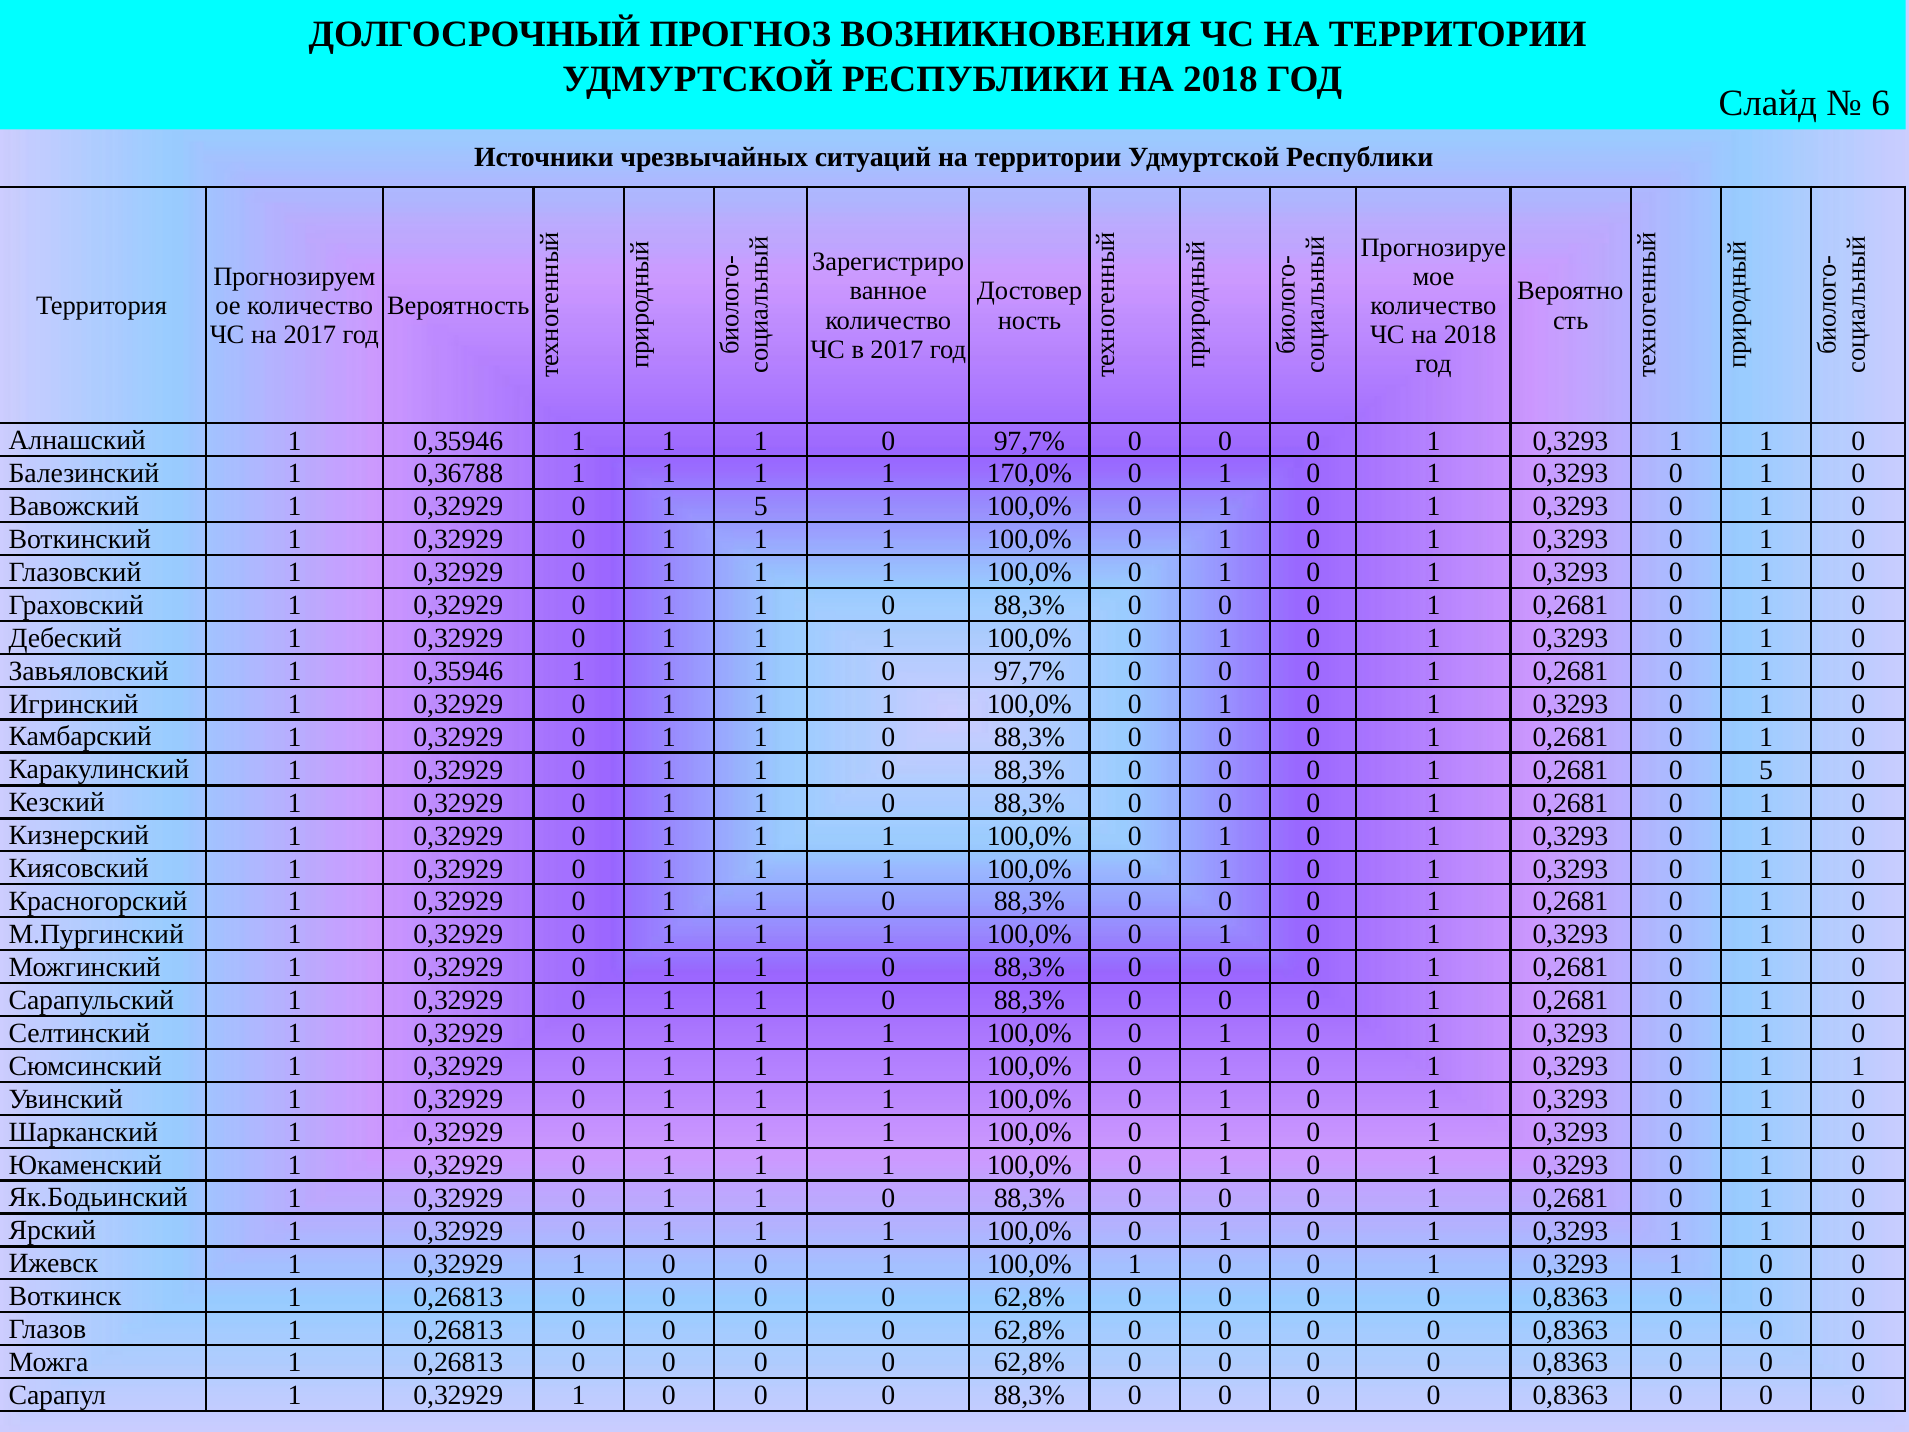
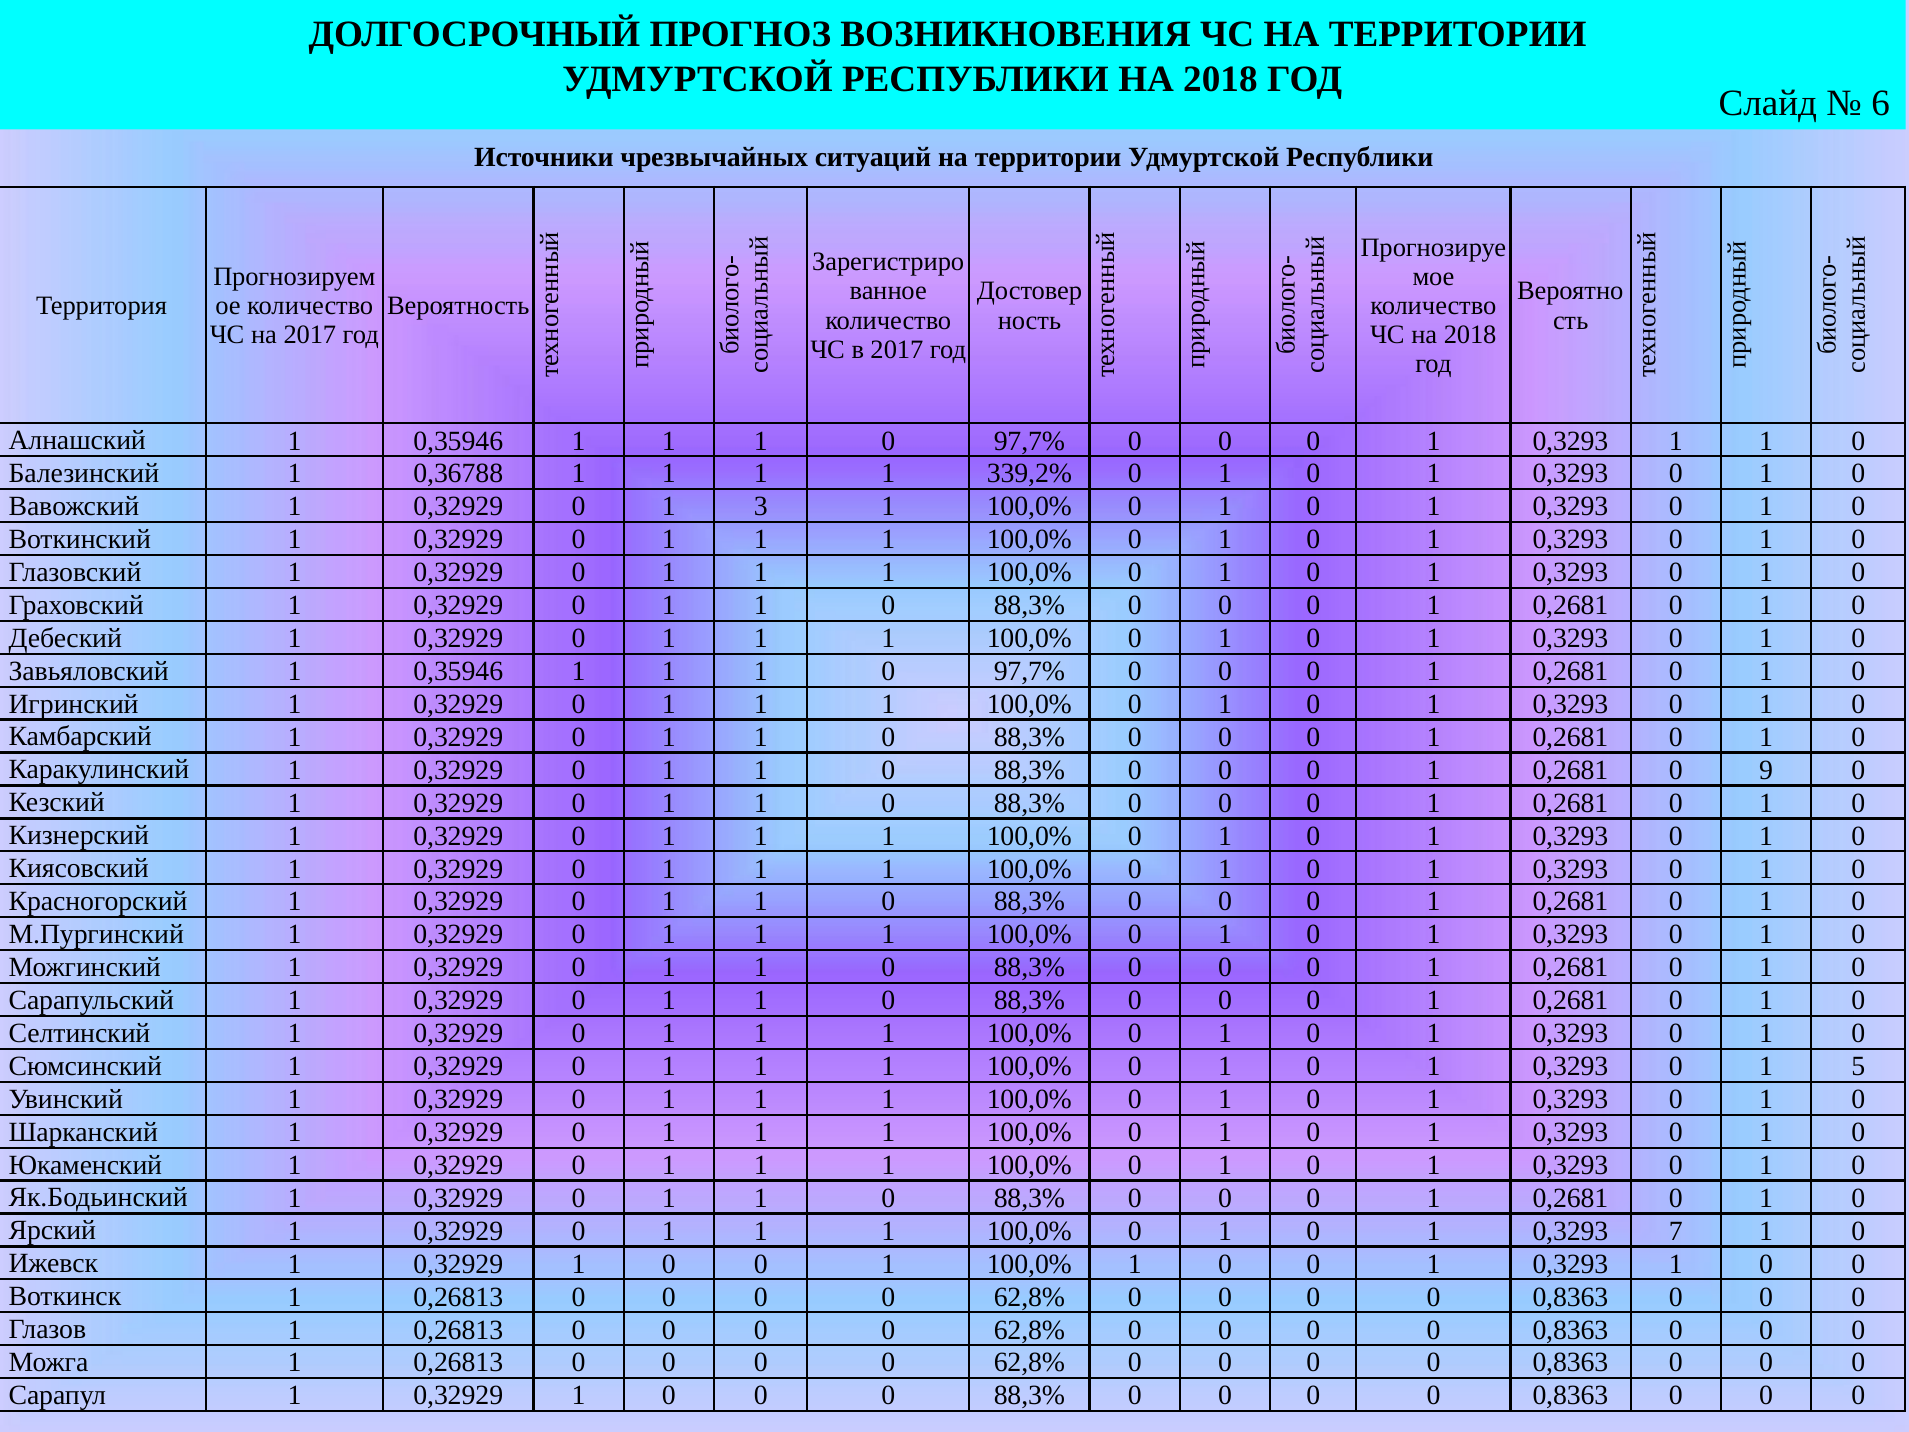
170,0%: 170,0% -> 339,2% (1029, 474)
1 5: 5 -> 3 (761, 507)
0 5: 5 -> 9 (1766, 770)
0,3293 0 1 1: 1 -> 5 (1858, 1066)
1: 1 -> 7 (1676, 1231)
